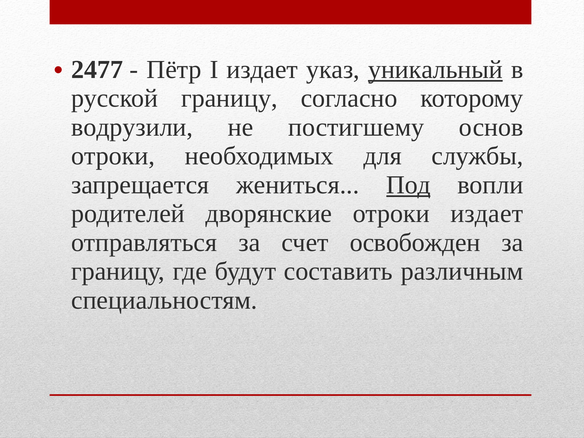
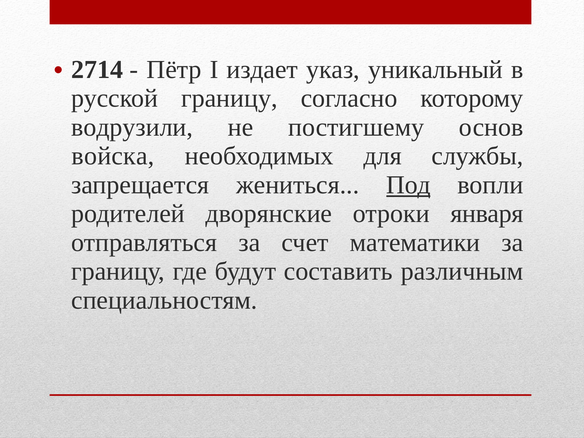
2477: 2477 -> 2714 (97, 70)
уникальный underline: present -> none (435, 70)
отроки: отроки -> войска (113, 156)
отроки издает: издает -> января (487, 214)
освобожден: освобожден -> математики (415, 243)
